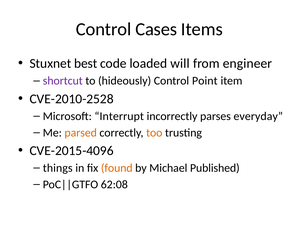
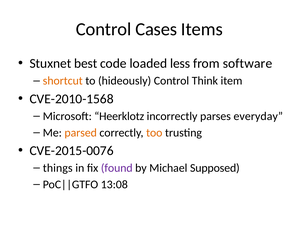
will: will -> less (180, 64)
engineer: engineer -> software (248, 64)
shortcut colour: purple -> orange (63, 81)
Point: Point -> Think (205, 81)
CVE-2010-2528: CVE-2010-2528 -> CVE-2010-1568 (72, 99)
Interrupt: Interrupt -> Heerklotz (119, 116)
CVE-2015-4096: CVE-2015-4096 -> CVE-2015-0076 (72, 151)
found colour: orange -> purple (117, 168)
Published: Published -> Supposed (215, 168)
62:08: 62:08 -> 13:08 (114, 185)
